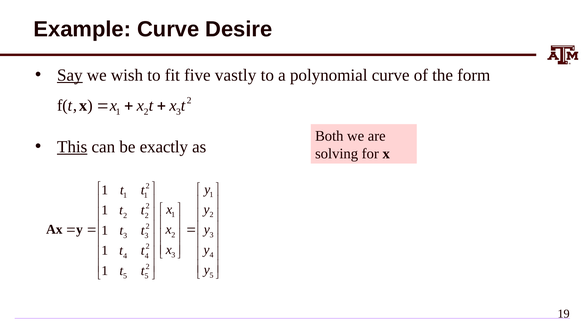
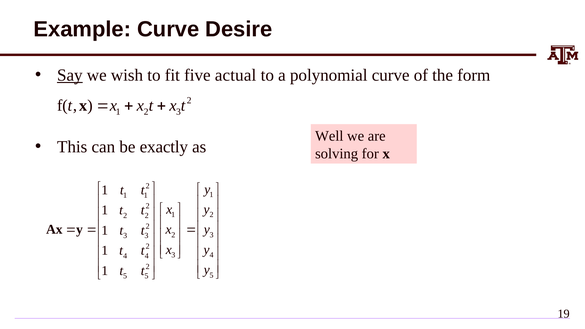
vastly: vastly -> actual (236, 75)
Both: Both -> Well (329, 136)
This underline: present -> none (72, 147)
